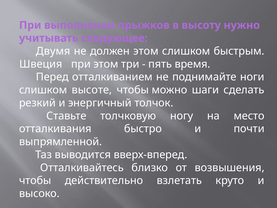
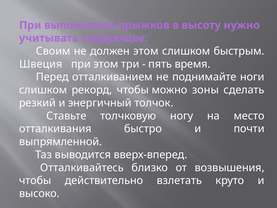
Двумя: Двумя -> Своим (53, 51)
высоте: высоте -> рекорд (92, 90)
шаги: шаги -> зоны (205, 90)
